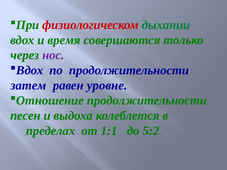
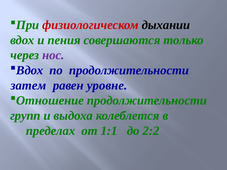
дыхании colour: green -> black (166, 25)
время: время -> пения (64, 40)
песен: песен -> групп (25, 116)
5:2: 5:2 -> 2:2 (151, 131)
